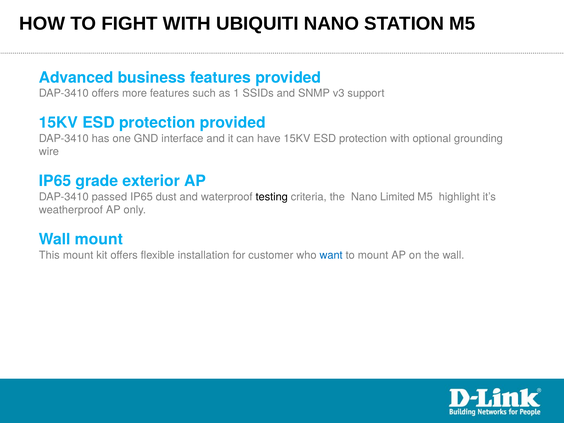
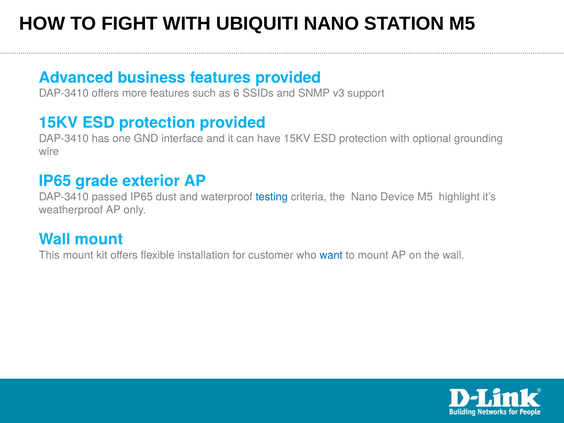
1: 1 -> 6 (236, 93)
testing colour: black -> blue (272, 197)
Limited: Limited -> Device (397, 197)
